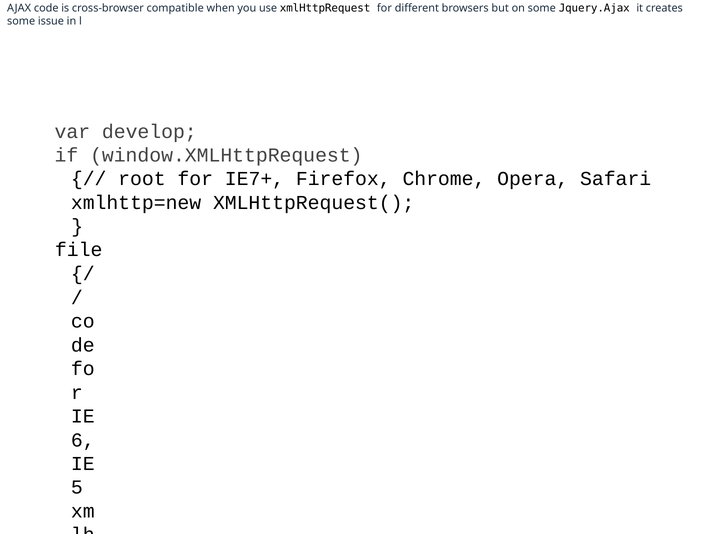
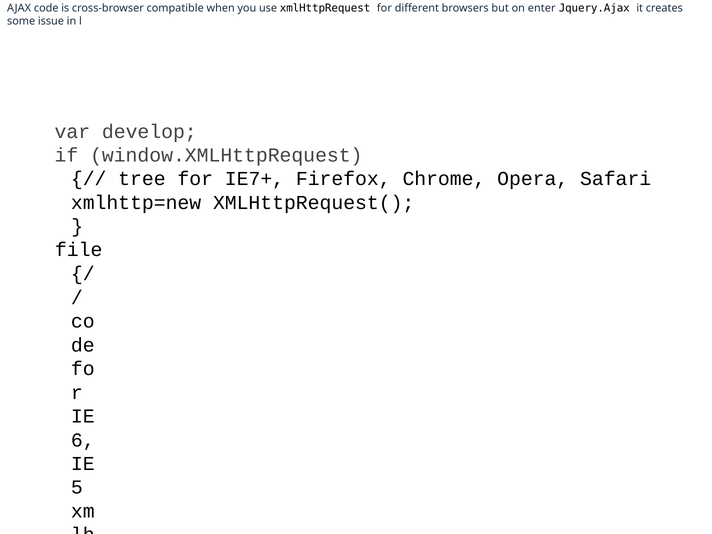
on some: some -> enter (542, 8)
root: root -> tree (142, 179)
